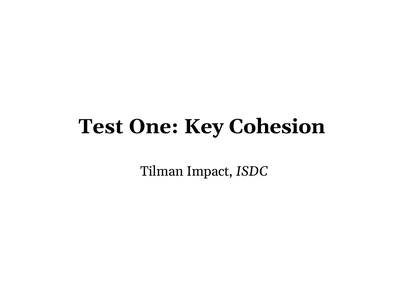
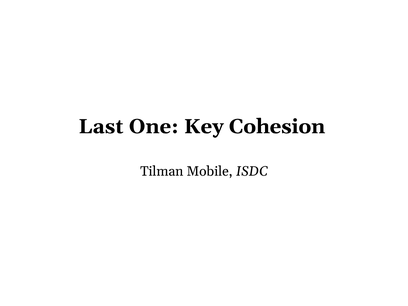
Test: Test -> Last (101, 126)
Impact: Impact -> Mobile (210, 171)
